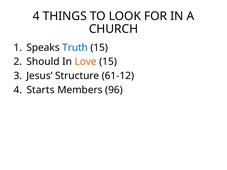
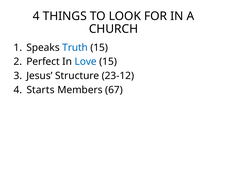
Should: Should -> Perfect (43, 62)
Love colour: orange -> blue (86, 62)
61-12: 61-12 -> 23-12 (118, 76)
96: 96 -> 67 (114, 90)
